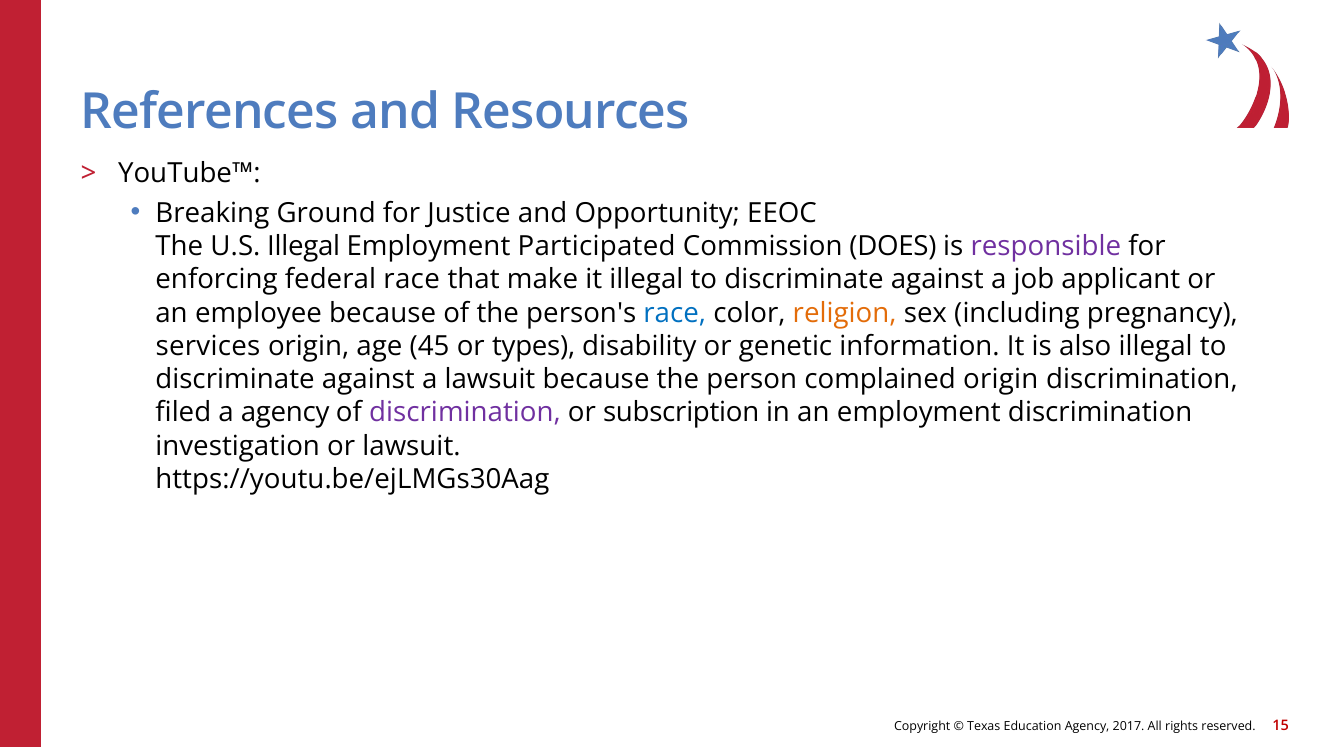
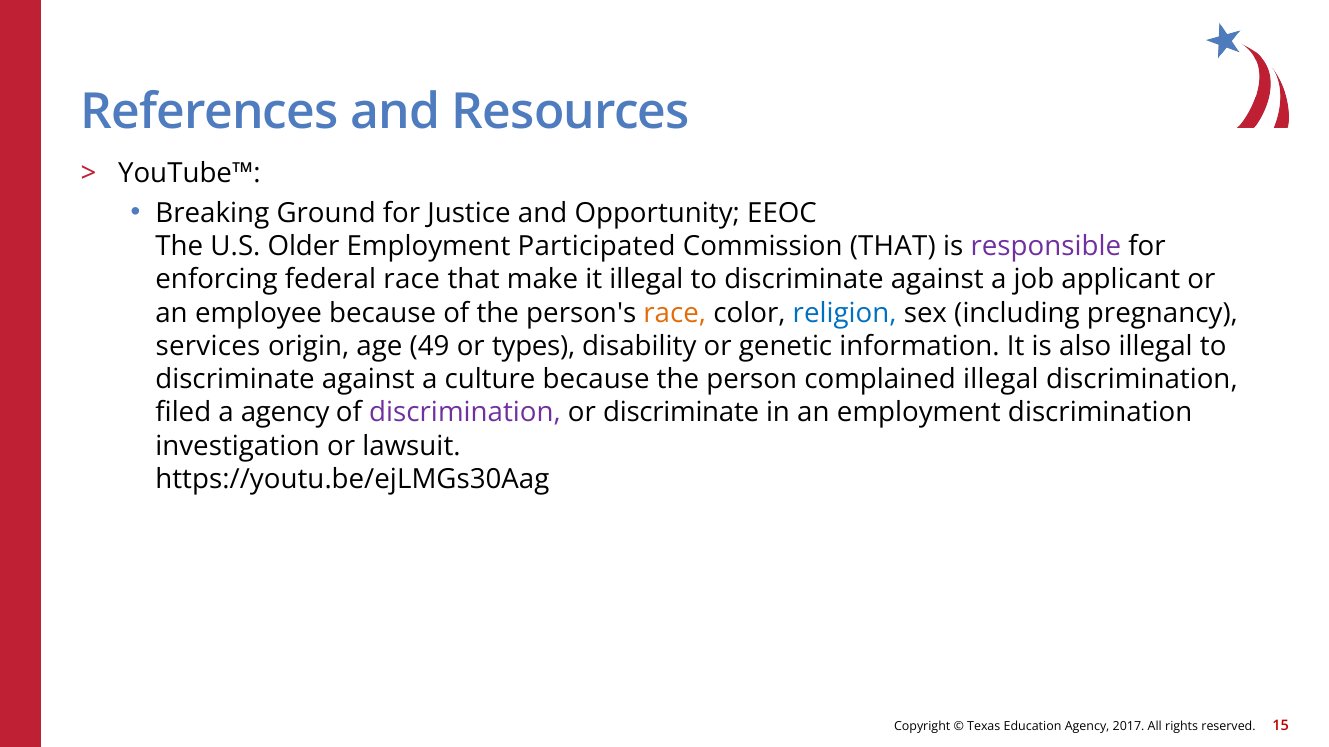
U.S Illegal: Illegal -> Older (304, 247)
Commission DOES: DOES -> THAT (893, 247)
race colour: blue -> orange (675, 313)
religion colour: orange -> blue (845, 313)
45: 45 -> 49 (430, 347)
a lawsuit: lawsuit -> culture (490, 380)
complained origin: origin -> illegal (1001, 380)
or subscription: subscription -> discriminate (681, 413)
